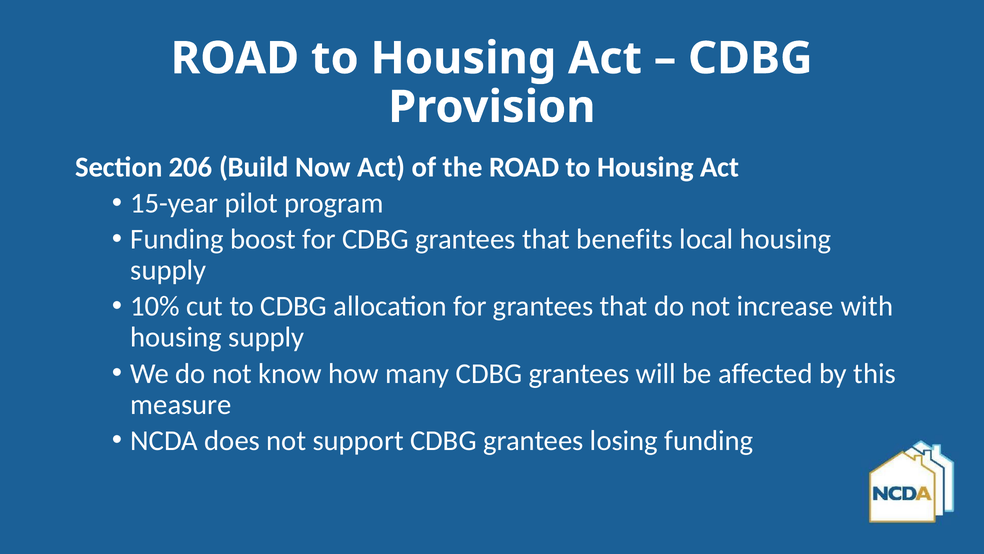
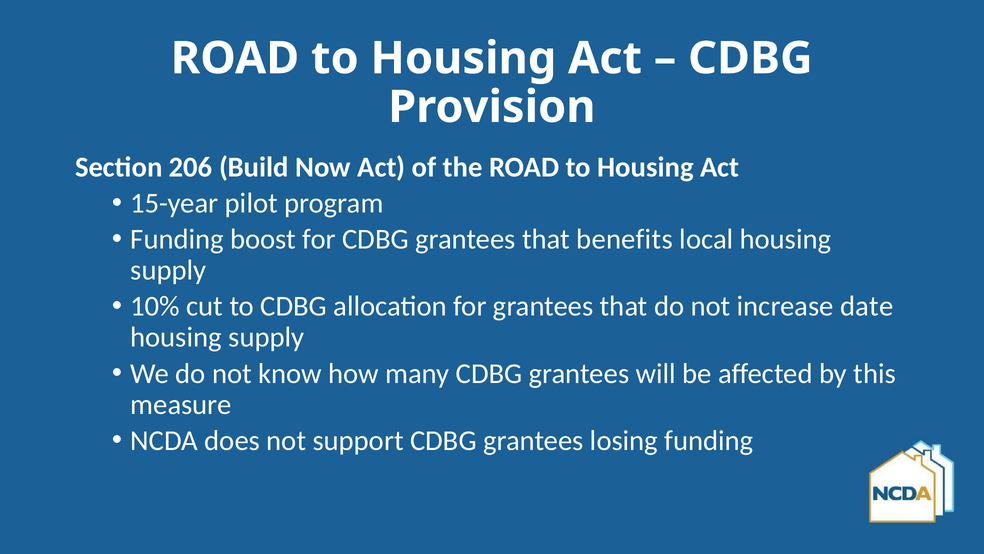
with: with -> date (867, 306)
